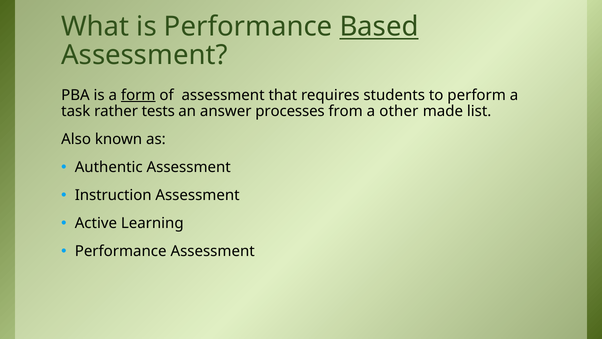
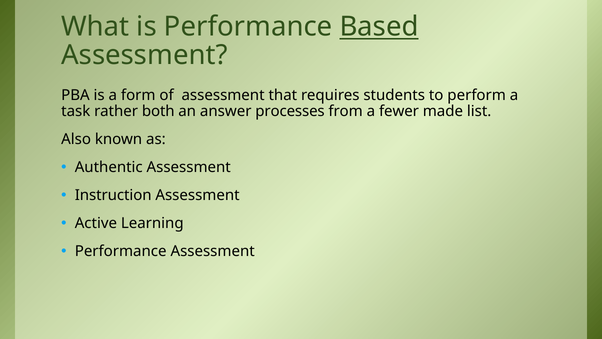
form underline: present -> none (138, 95)
tests: tests -> both (158, 111)
other: other -> fewer (399, 111)
